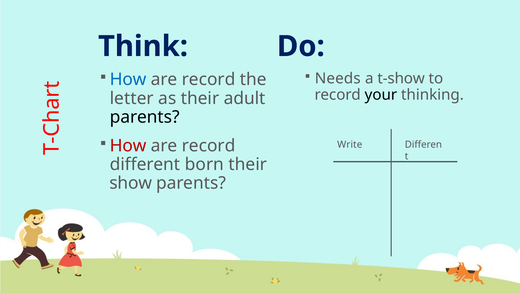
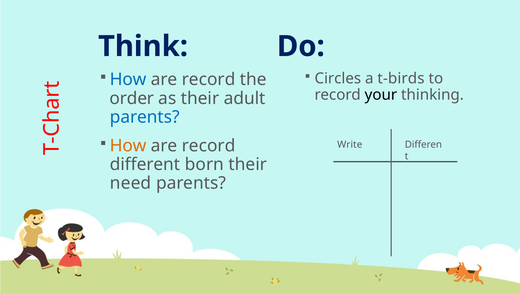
Needs: Needs -> Circles (338, 78)
t-show: t-show -> t-birds (401, 78)
letter: letter -> order (132, 98)
parents colour: black -> blue (145, 117)
How colour: red -> orange (128, 145)
show: show -> need (131, 183)
